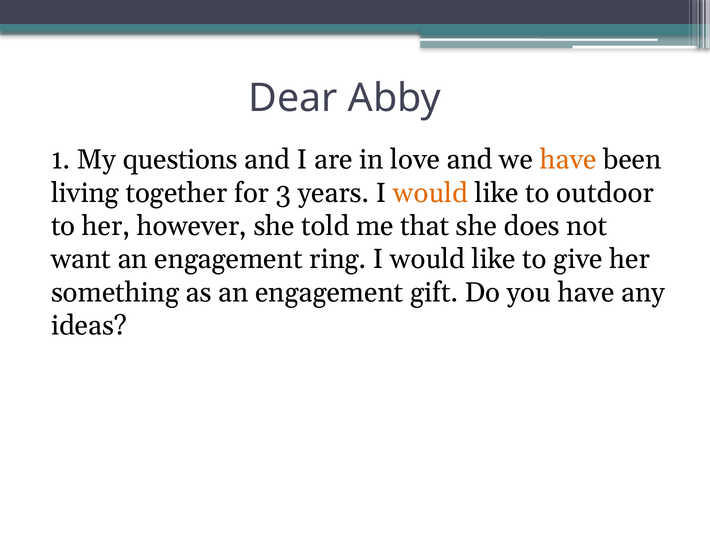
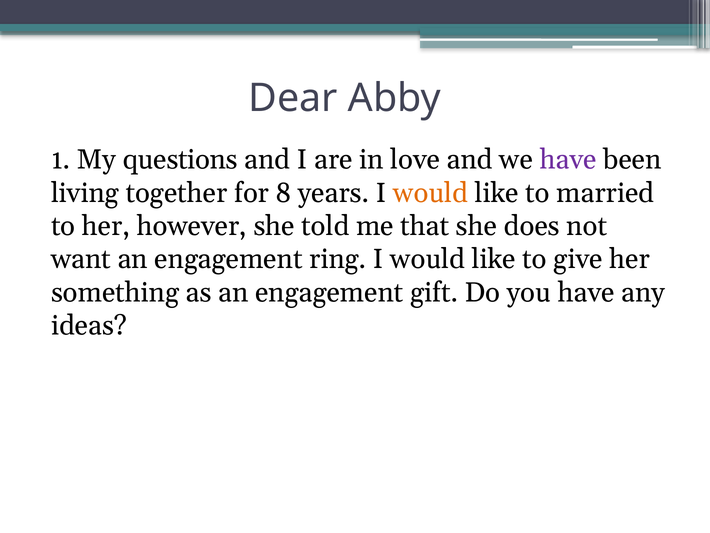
have colour: orange -> purple (568, 160)
3: 3 -> 8 (284, 193)
outdoor: outdoor -> married (605, 193)
